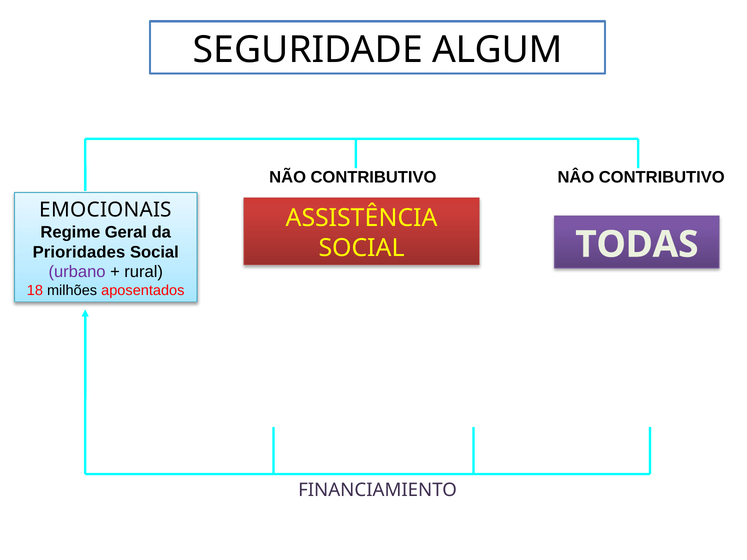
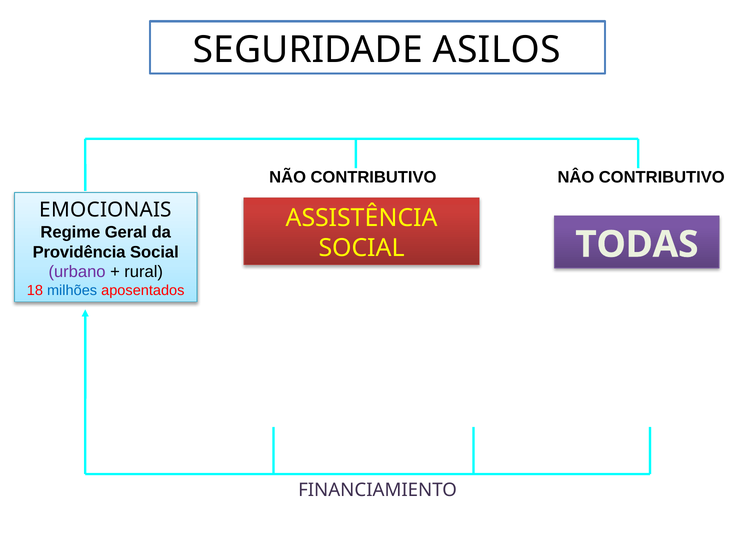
ALGUM: ALGUM -> ASILOS (497, 50)
Prioridades: Prioridades -> Providência (79, 252)
milhões colour: black -> blue (72, 291)
